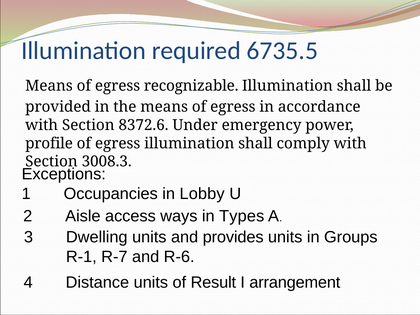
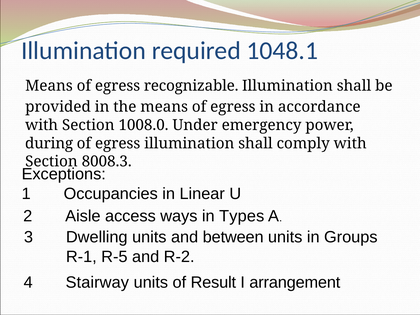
6735.5: 6735.5 -> 1048.1 (282, 51)
8372.6: 8372.6 -> 1008.0 (144, 125)
profile: profile -> during (49, 143)
3008.3: 3008.3 -> 8008.3 (107, 162)
Lobby: Lobby -> Linear (202, 194)
provides: provides -> between (233, 237)
R-7: R-7 -> R-5 (114, 257)
R-6: R-6 -> R-2 (179, 257)
Distance: Distance -> Stairway (97, 282)
